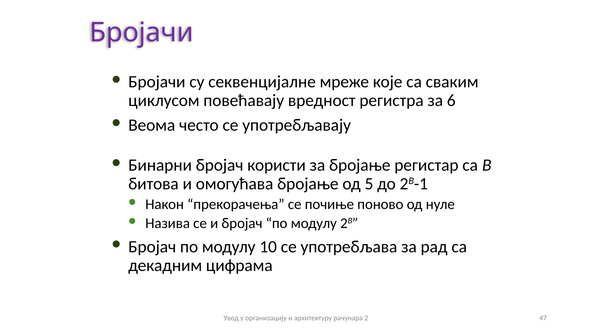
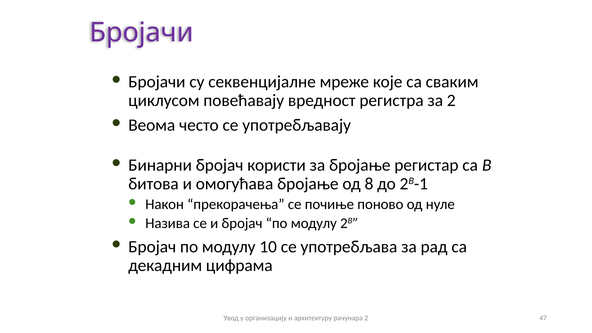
за 6: 6 -> 2 (451, 100)
5: 5 -> 8 (369, 184)
